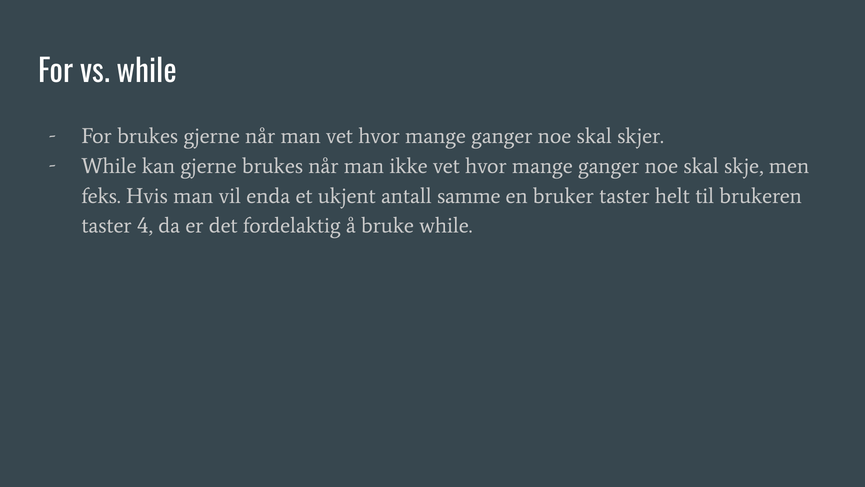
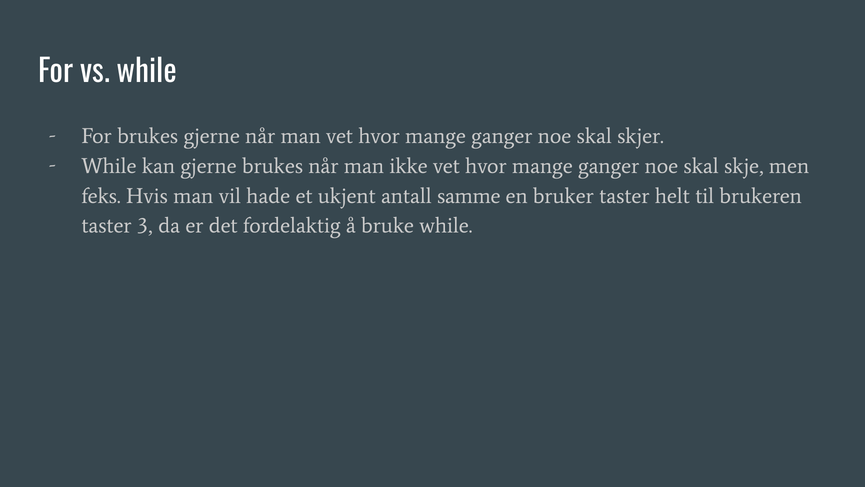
enda: enda -> hade (268, 196)
4: 4 -> 3 (145, 226)
